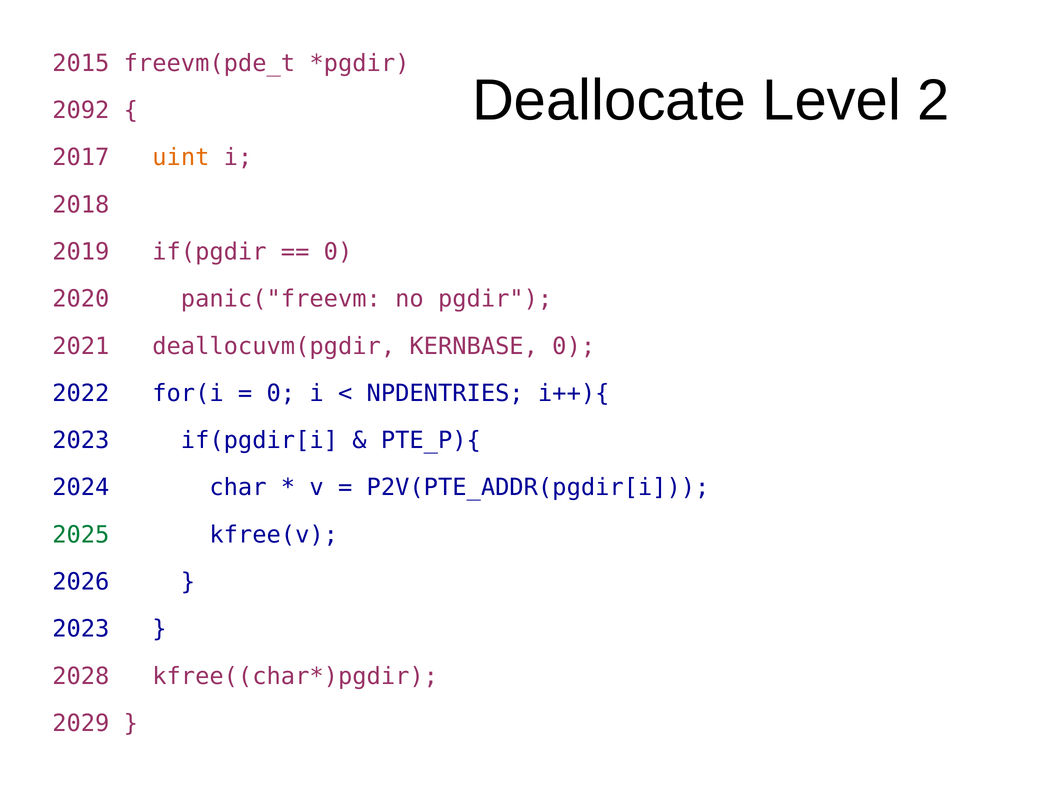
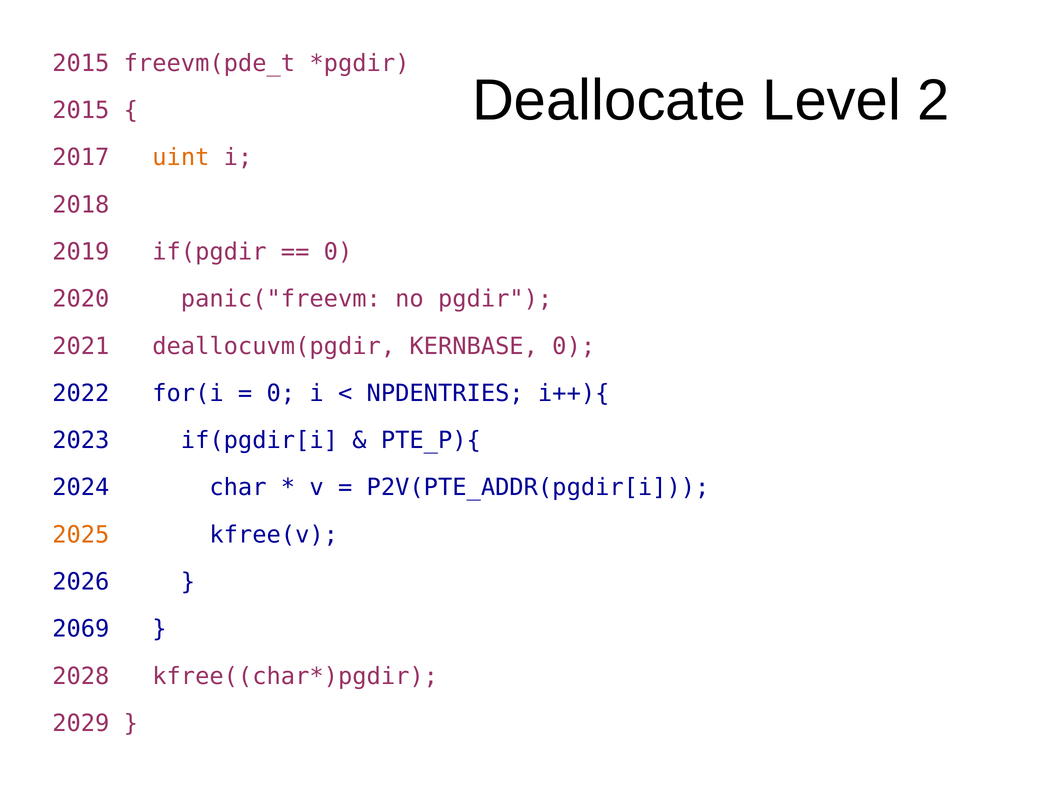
2092: 2092 -> 2015 (81, 111)
2025 colour: green -> orange (81, 535)
2023: 2023 -> 2069 (81, 629)
